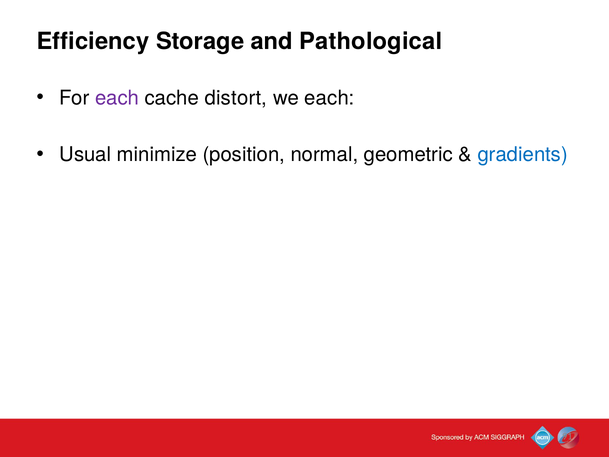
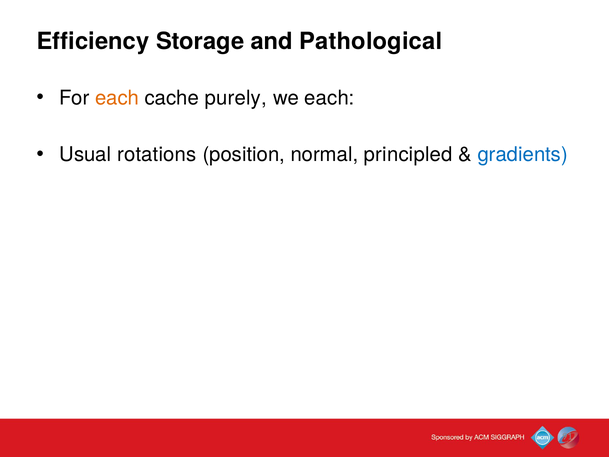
each colour: purple -> orange (117, 98)
distort: distort -> purely (236, 98)
minimize: minimize -> rotations (157, 155)
geometric: geometric -> principled (408, 155)
